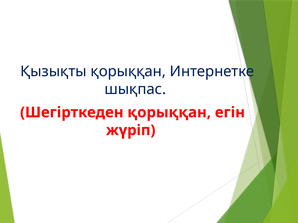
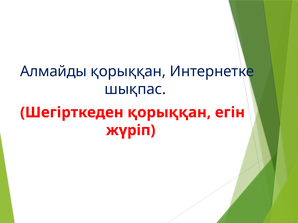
Қызықты: Қызықты -> Алмайды (54, 72)
